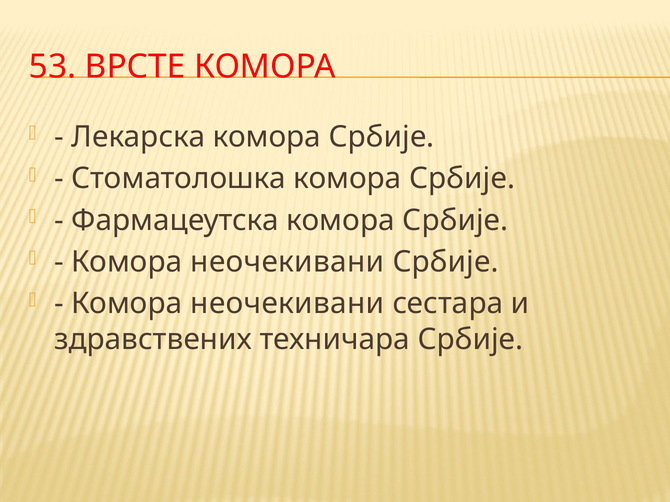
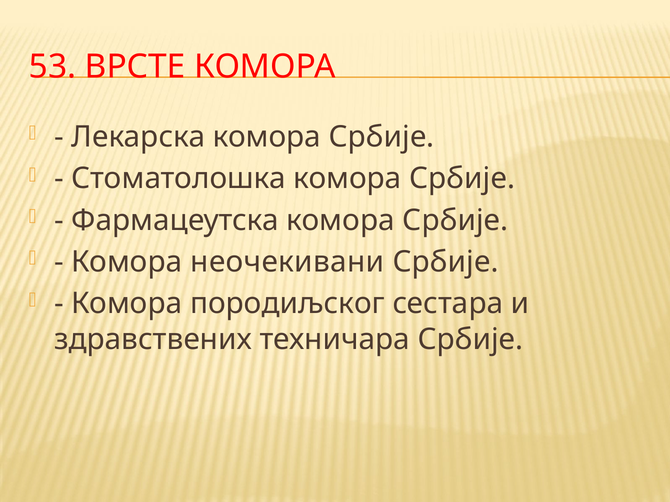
неочекивани: неочекивани -> породиљског (287, 304)
